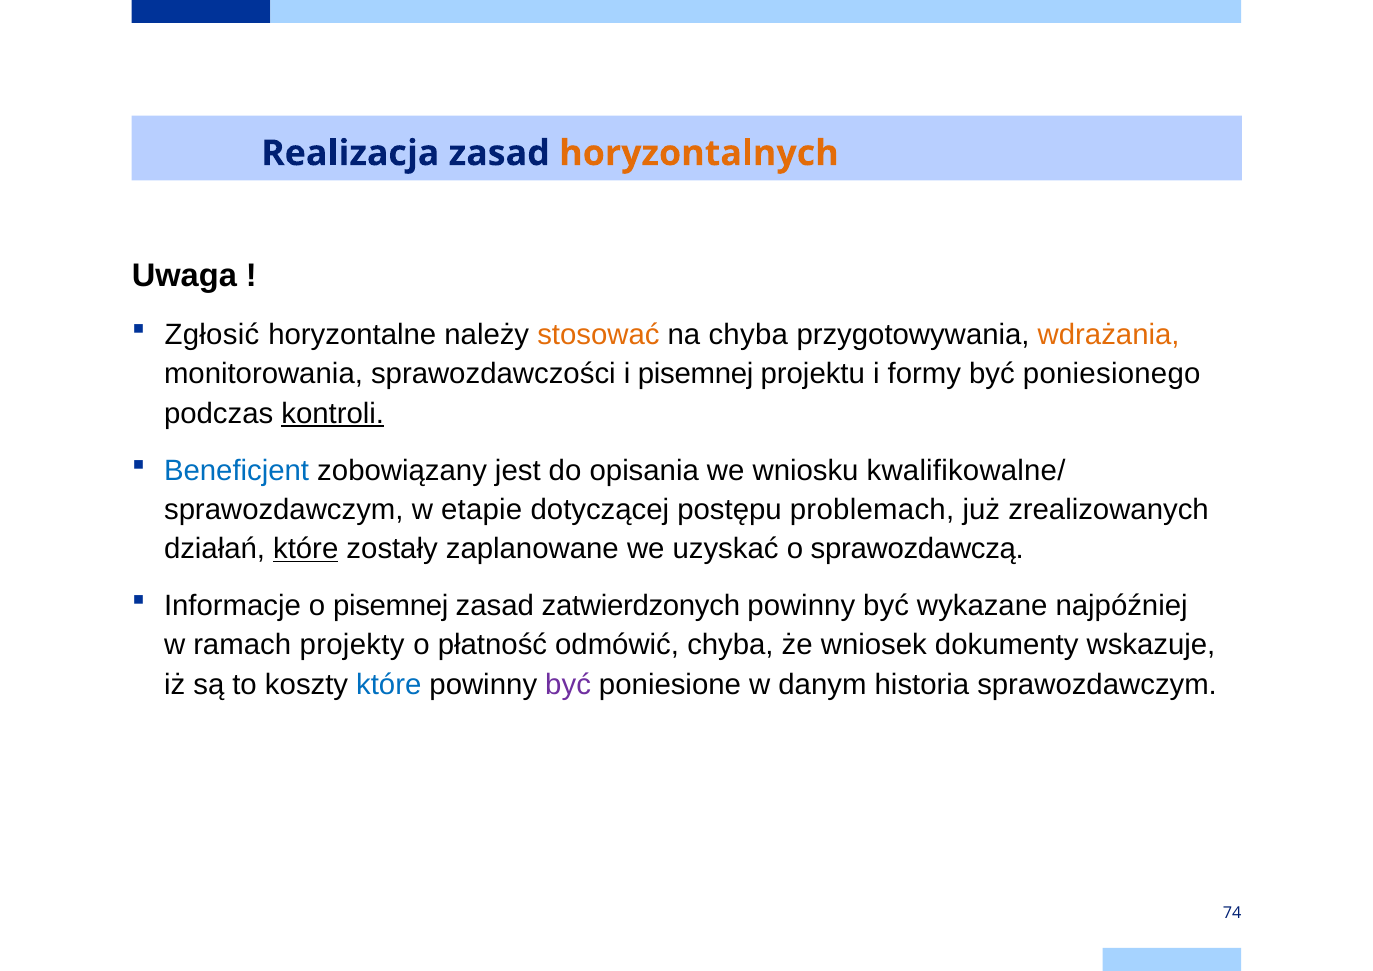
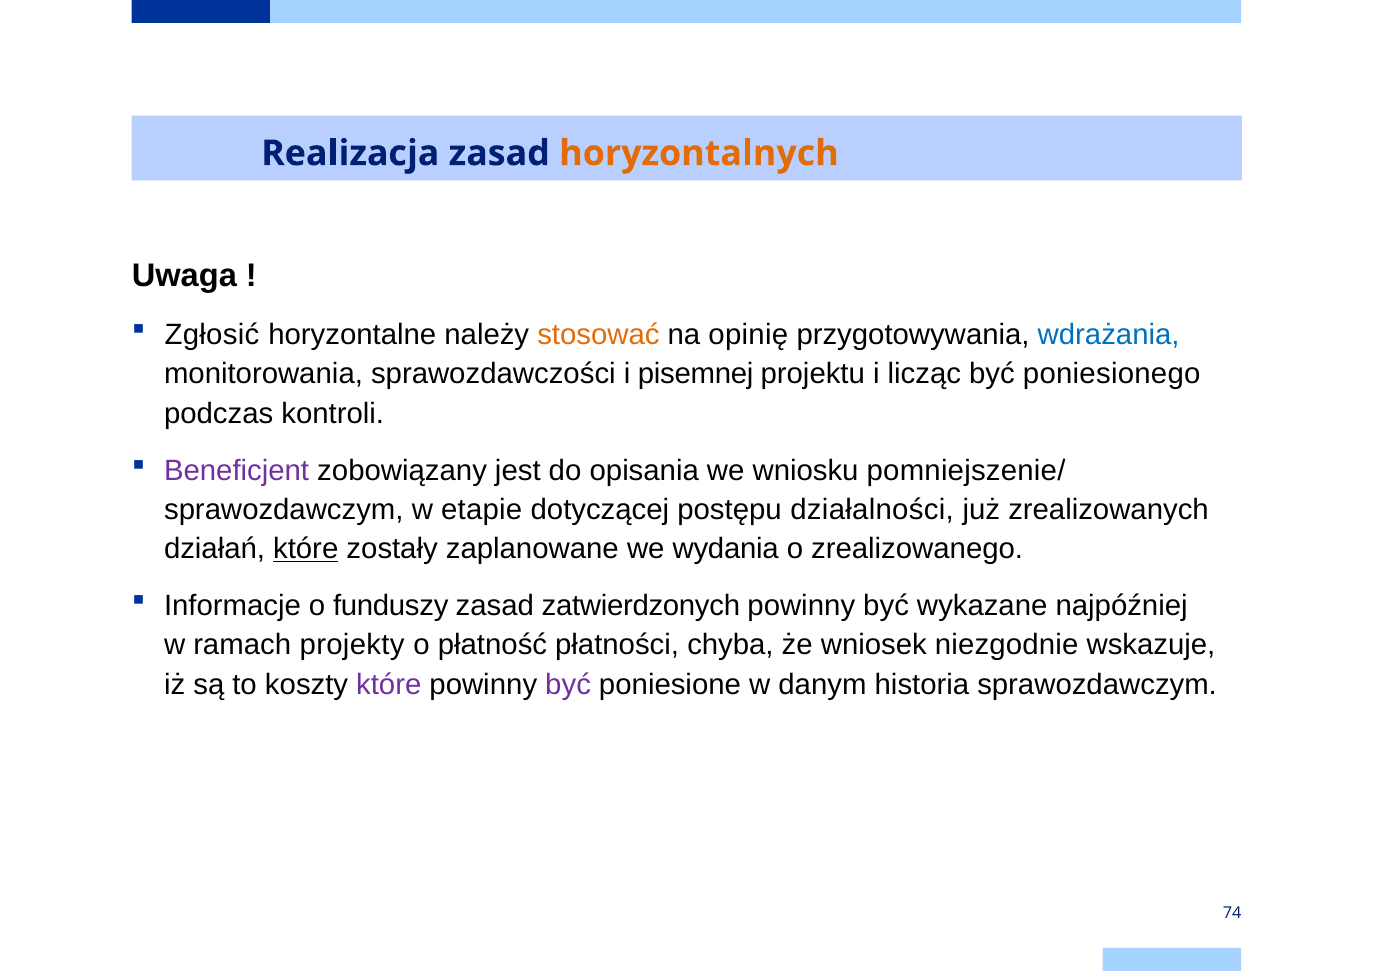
na chyba: chyba -> opinię (748, 335)
wdrażania colour: orange -> blue (1109, 335)
formy: formy -> licząc (924, 374)
kontroli underline: present -> none (333, 413)
Beneficjent colour: blue -> purple (237, 470)
kwalifikowalne/: kwalifikowalne/ -> pomniejszenie/ (966, 470)
problemach: problemach -> działalności (872, 510)
uzyskać: uzyskać -> wydania (726, 549)
sprawozdawczą: sprawozdawczą -> zrealizowanego (917, 549)
o pisemnej: pisemnej -> funduszy (391, 606)
odmówić: odmówić -> płatności (617, 645)
dokumenty: dokumenty -> niezgodnie (1007, 645)
które colour: blue -> purple (389, 684)
